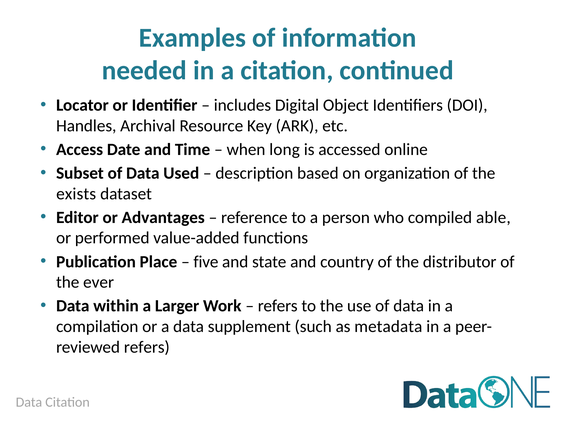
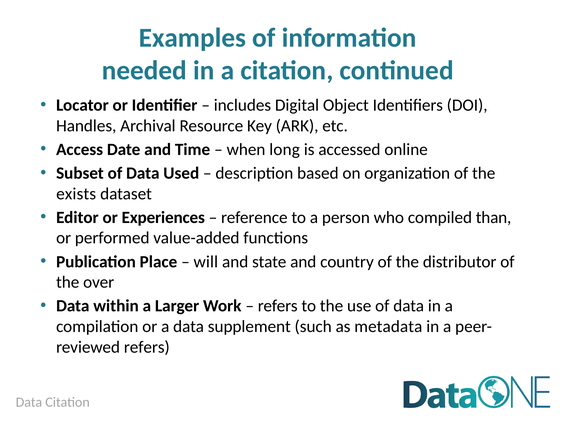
Advantages: Advantages -> Experiences (163, 218)
able: able -> than (494, 218)
five: five -> will (206, 262)
ever: ever -> over (99, 283)
